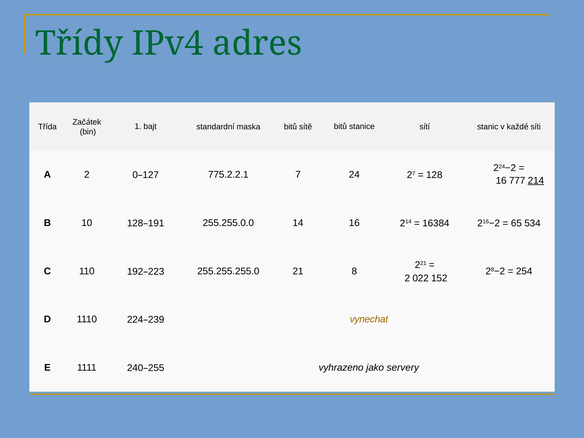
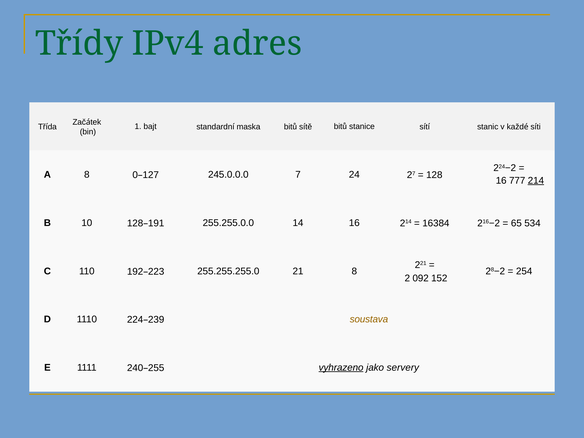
A 2: 2 -> 8 (87, 175)
775.2.2.1: 775.2.2.1 -> 245.0.0.0 (228, 175)
022: 022 -> 092 (421, 278)
vynechat: vynechat -> soustava (369, 319)
vyhrazeno underline: none -> present (341, 368)
